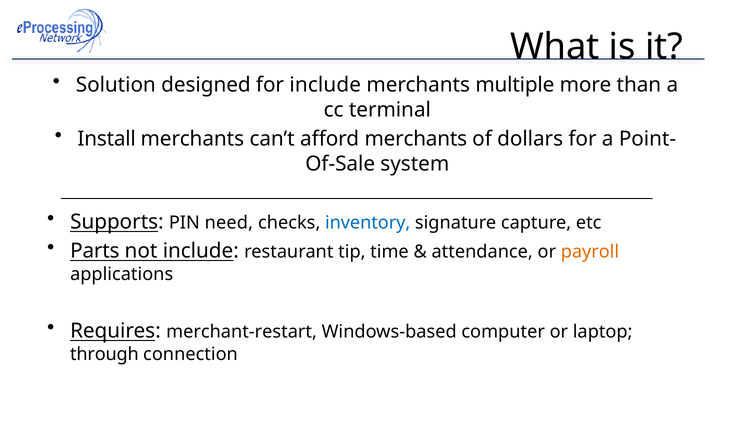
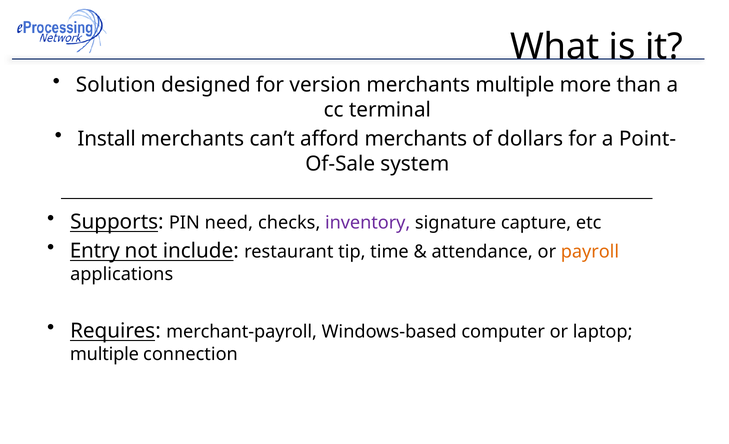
for include: include -> version (325, 85)
inventory colour: blue -> purple (368, 222)
Parts: Parts -> Entry (95, 251)
merchant-restart: merchant-restart -> merchant-payroll (242, 331)
through: through -> multiple (104, 354)
